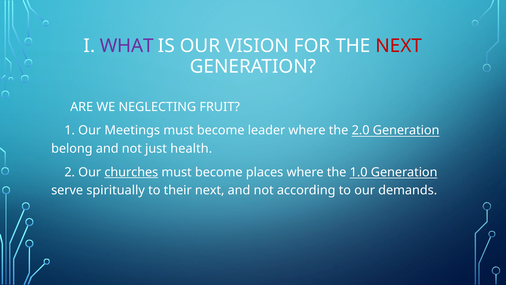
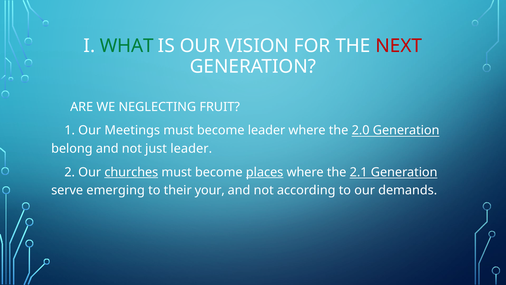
WHAT colour: purple -> green (127, 46)
just health: health -> leader (191, 148)
places underline: none -> present (265, 172)
1.0: 1.0 -> 2.1 (359, 172)
spiritually: spiritually -> emerging (116, 190)
their next: next -> your (210, 190)
